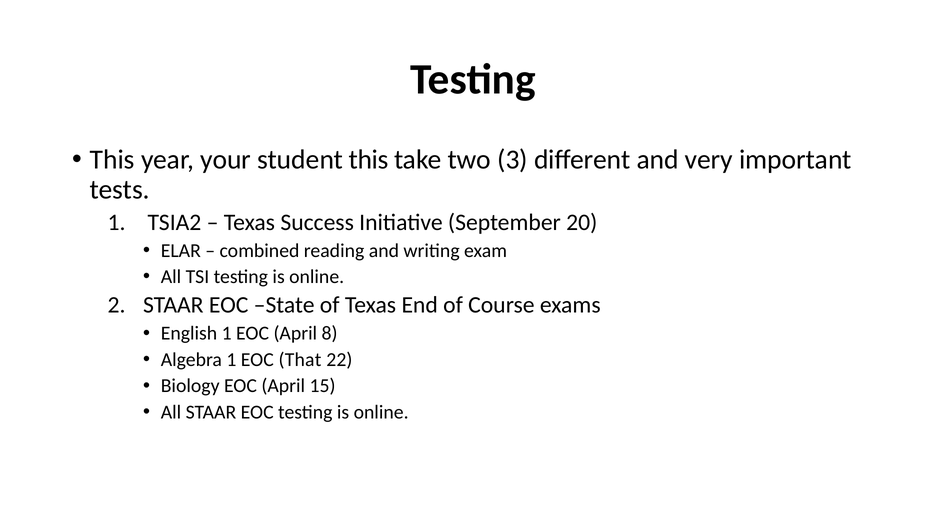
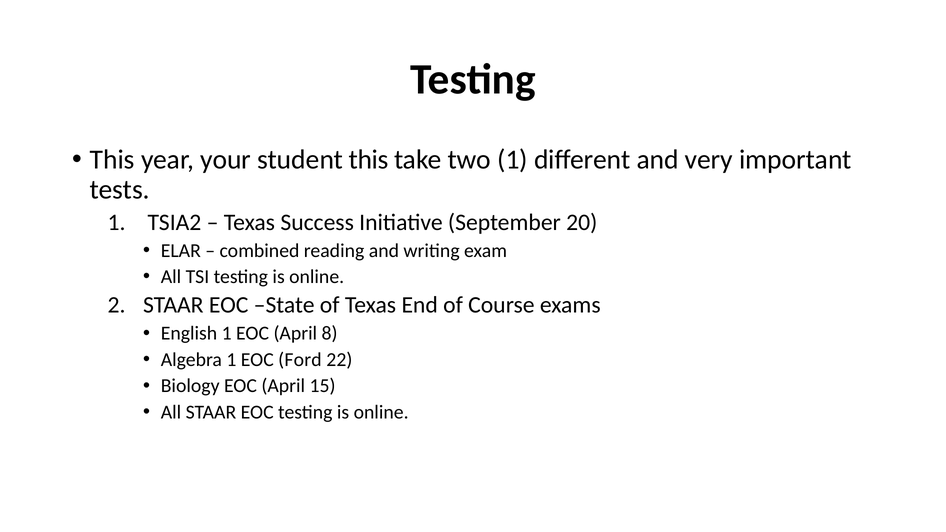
two 3: 3 -> 1 (512, 160)
That: That -> Ford (300, 360)
